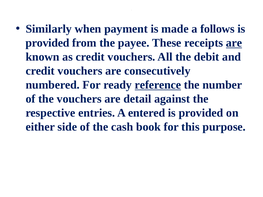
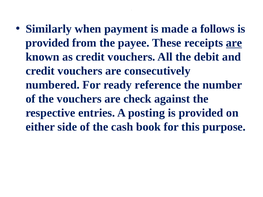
reference underline: present -> none (158, 85)
detail: detail -> check (137, 99)
entered: entered -> posting (146, 113)
